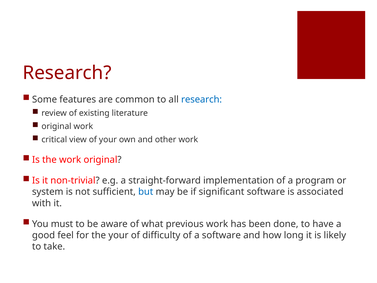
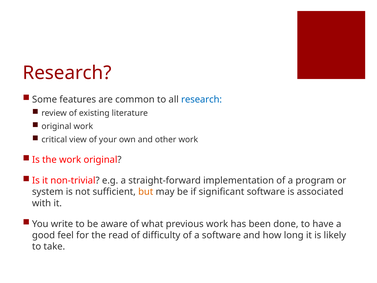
but colour: blue -> orange (146, 192)
must: must -> write (62, 224)
the your: your -> read (119, 235)
